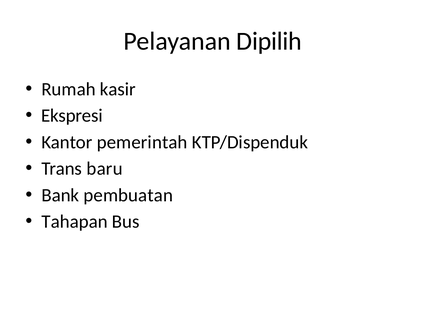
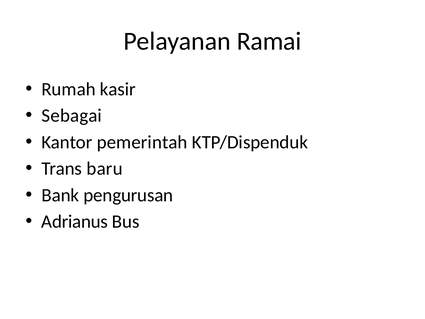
Dipilih: Dipilih -> Ramai (269, 41)
Ekspresi: Ekspresi -> Sebagai (72, 116)
pembuatan: pembuatan -> pengurusan (128, 195)
Tahapan: Tahapan -> Adrianus (75, 221)
